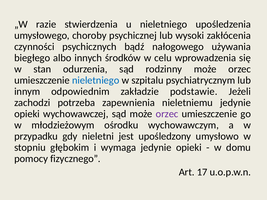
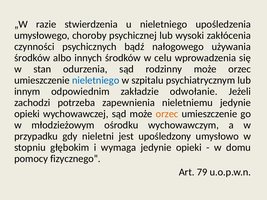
biegłego: biegłego -> środków (32, 58)
podstawie: podstawie -> odwołanie (194, 92)
orzec colour: purple -> orange (167, 114)
17: 17 -> 79 (202, 172)
